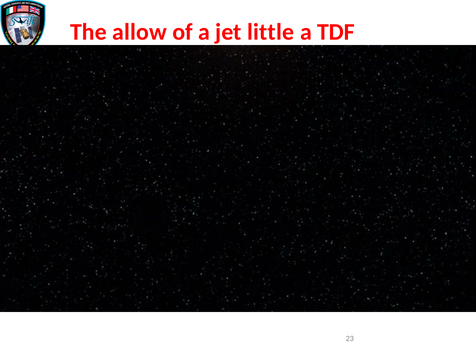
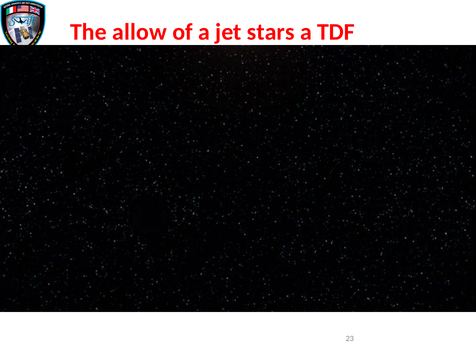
little: little -> stars (271, 32)
